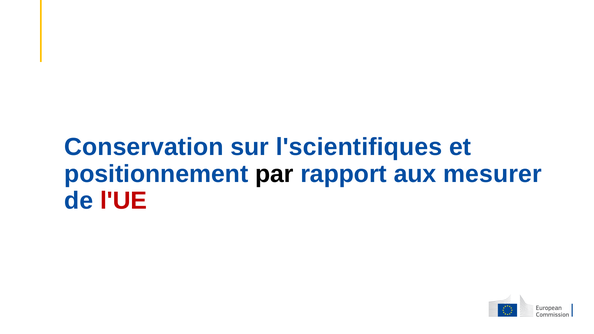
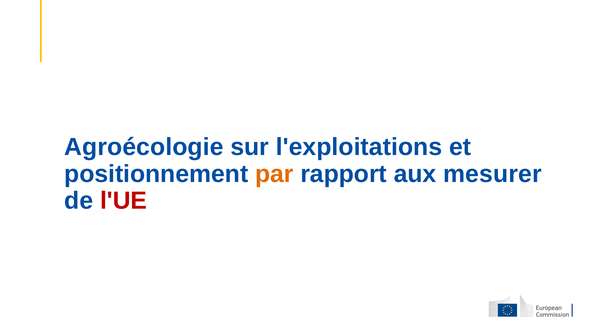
Conservation: Conservation -> Agroécologie (144, 147)
l'scientifiques: l'scientifiques -> l'exploitations (359, 147)
par colour: black -> orange (274, 174)
